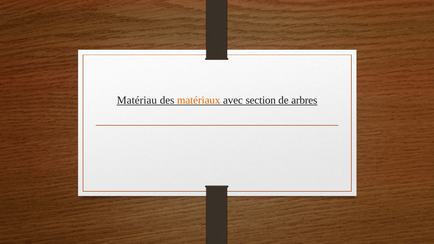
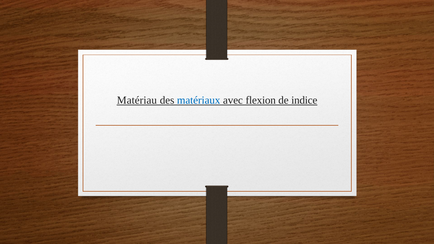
matériaux colour: orange -> blue (199, 100)
section: section -> flexion (261, 100)
arbres: arbres -> indice (304, 100)
